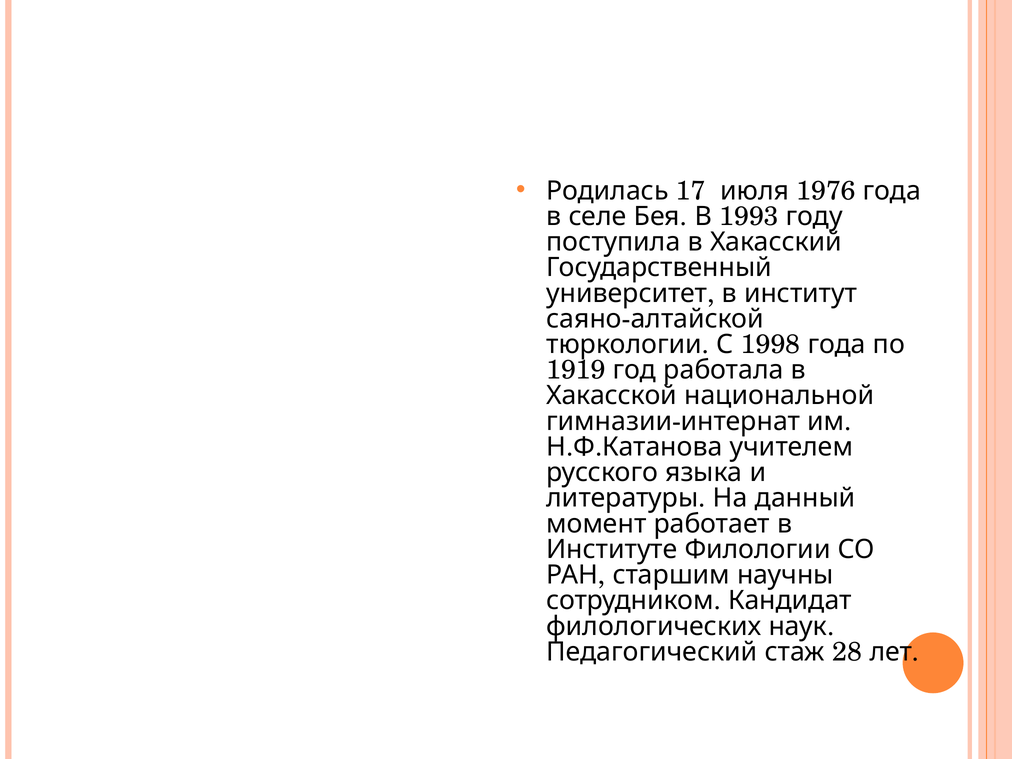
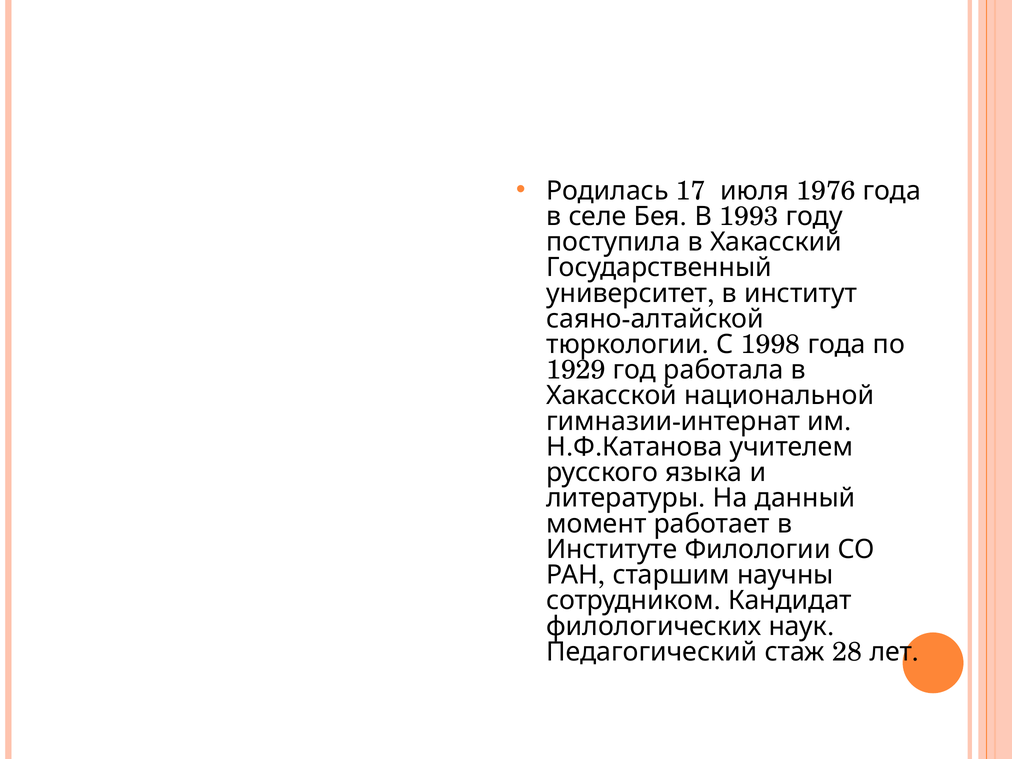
1919: 1919 -> 1929 (576, 370)
